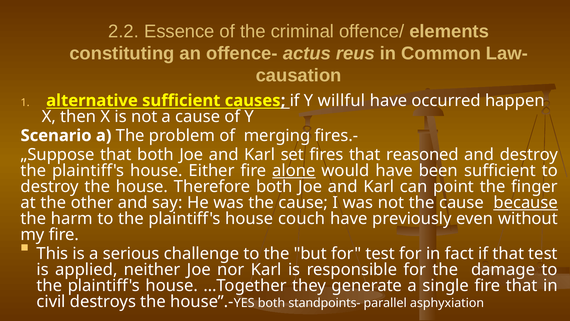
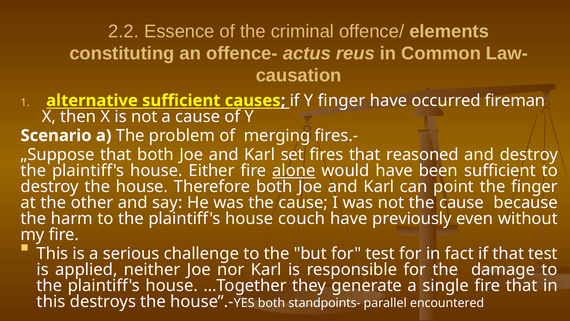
Y willful: willful -> finger (342, 100)
happen: happen -> fireman (515, 100)
because underline: present -> none (526, 202)
civil: civil -> this (51, 301)
asphyxiation: asphyxiation -> encountered (447, 303)
